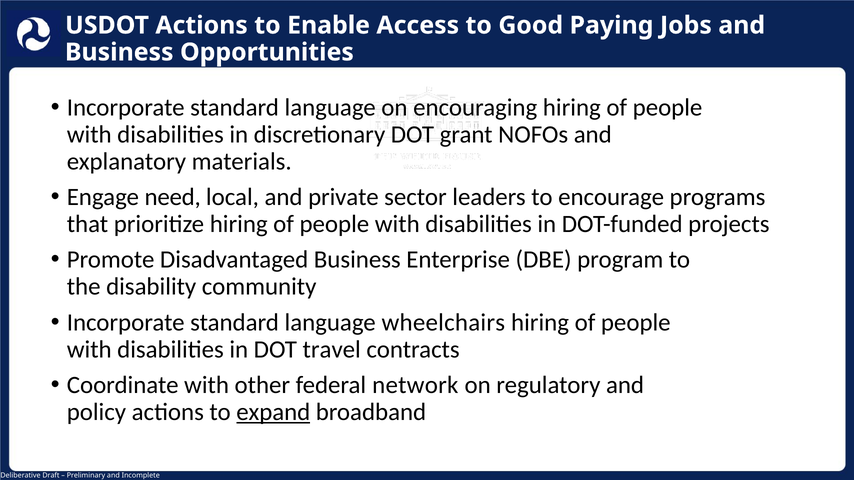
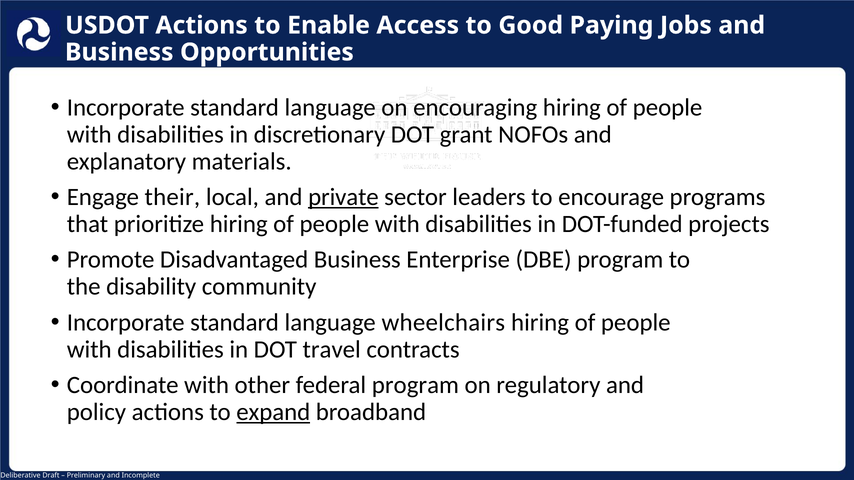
need: need -> their (172, 197)
private underline: none -> present (343, 197)
federal network: network -> program (415, 385)
